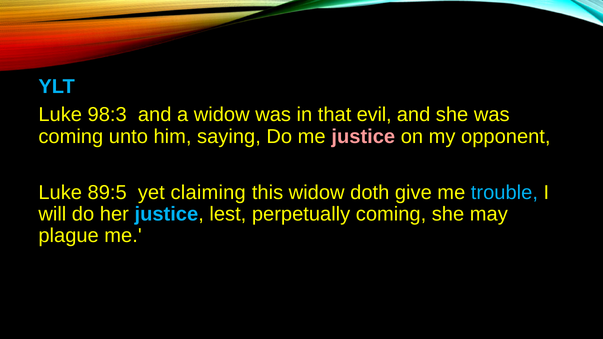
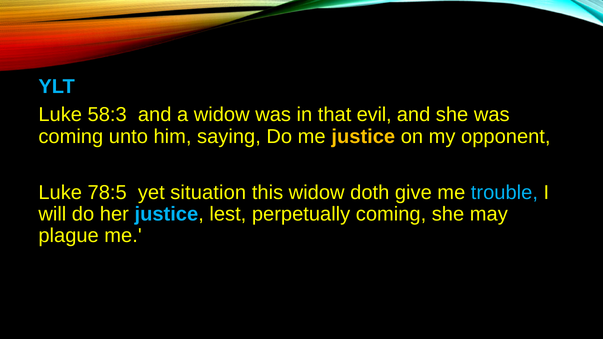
98:3: 98:3 -> 58:3 (107, 115)
justice colour: pink -> yellow (363, 137)
89:5: 89:5 -> 78:5 (107, 193)
claiming: claiming -> situation (208, 193)
